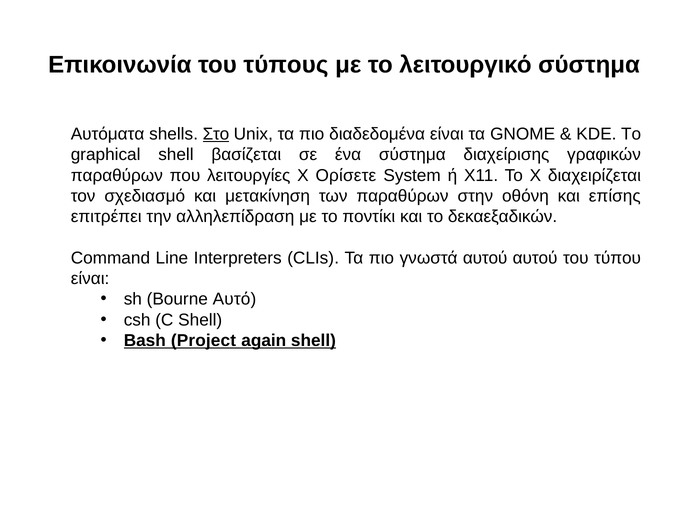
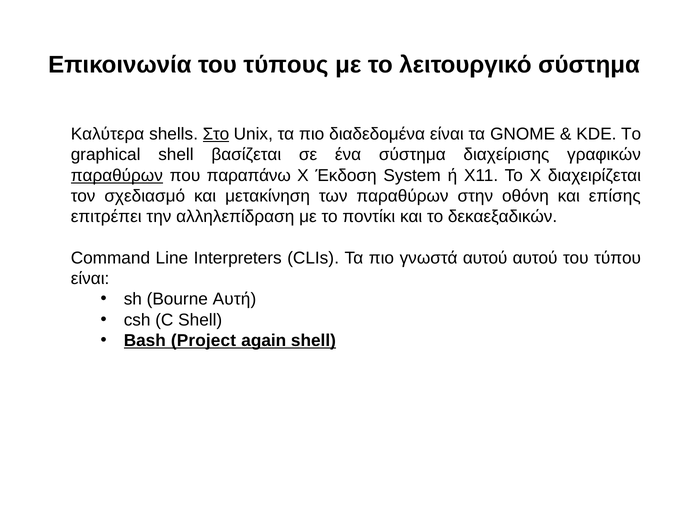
Αυτόματα: Αυτόματα -> Καλύτερα (108, 134)
παραθύρων underline: none -> present (117, 176)
λειτουργίες: λειτουργίες -> παραπάνω (249, 176)
Ορίσετε: Ορίσετε -> Έκδοση (346, 176)
Αυτό: Αυτό -> Αυτή (235, 300)
